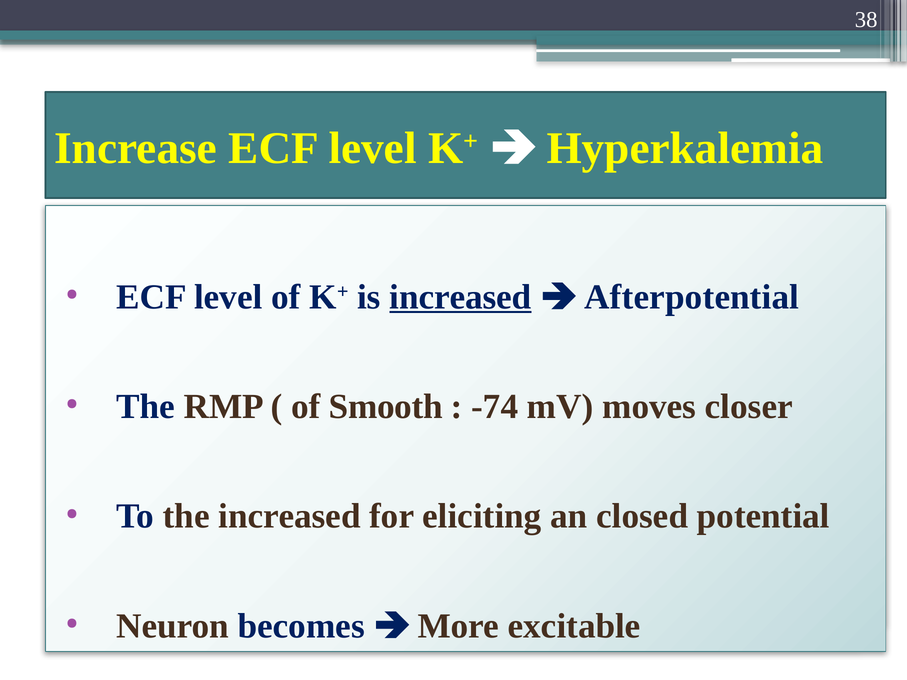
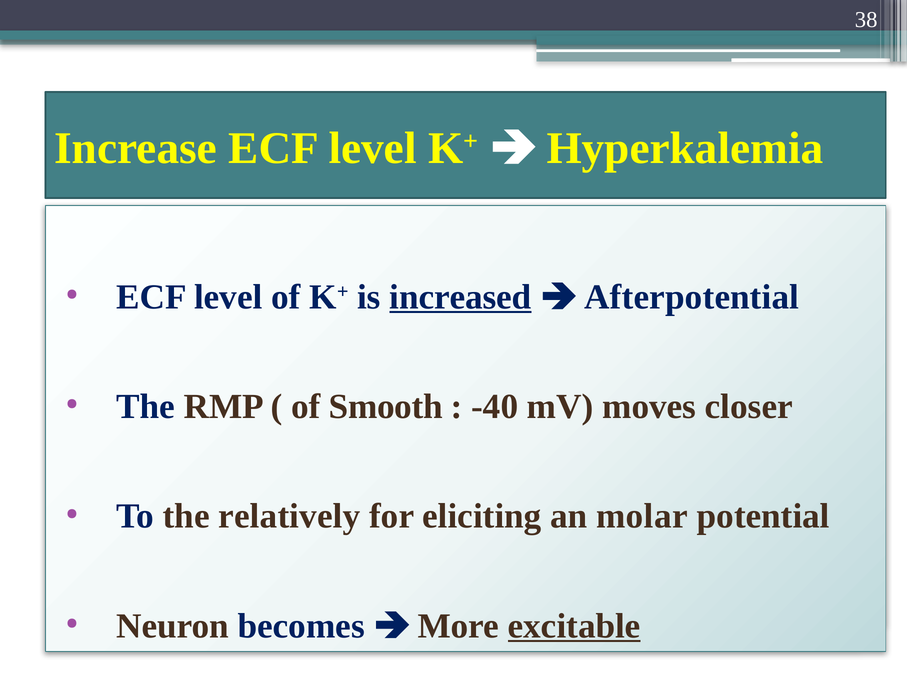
-74: -74 -> -40 (495, 407)
the increased: increased -> relatively (289, 516)
closed: closed -> molar (642, 516)
excitable underline: none -> present (574, 626)
